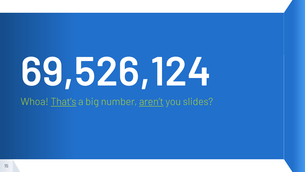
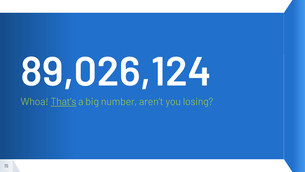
69,526,124: 69,526,124 -> 89,026,124 (116, 72)
aren’t underline: present -> none (151, 102)
slides: slides -> losing (198, 102)
